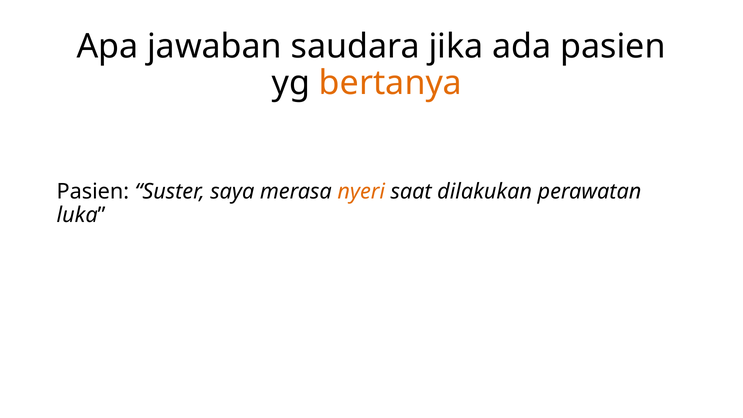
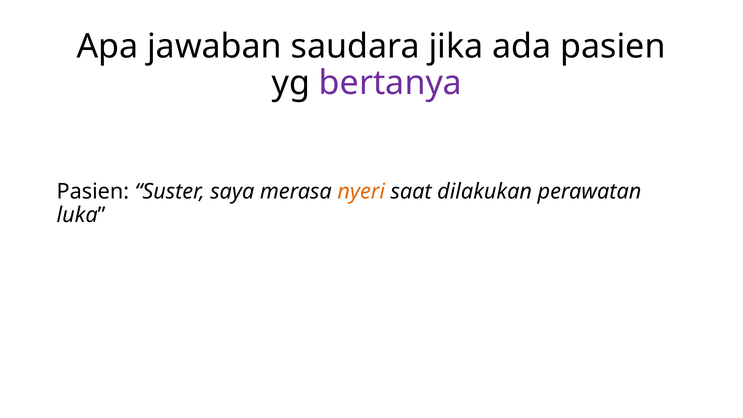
bertanya colour: orange -> purple (390, 83)
